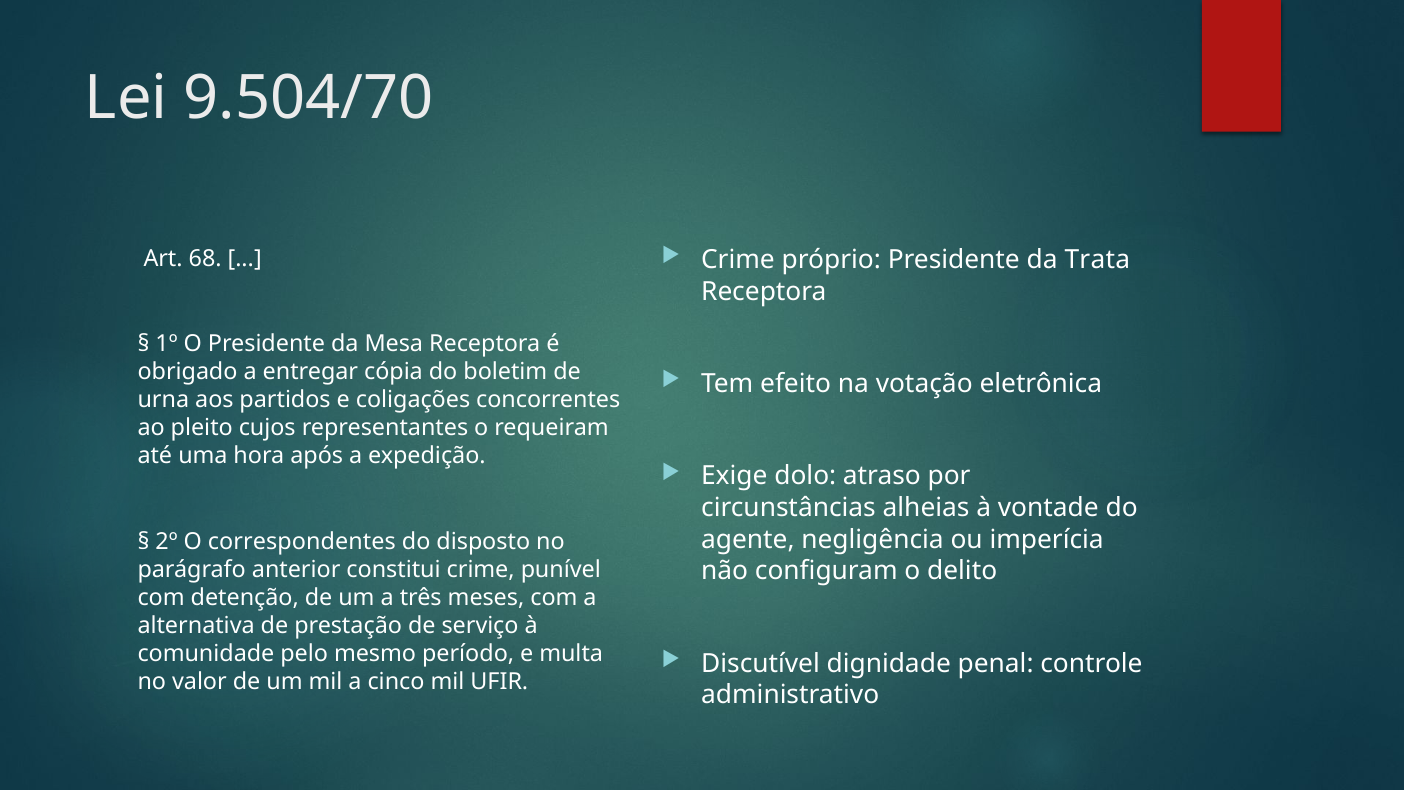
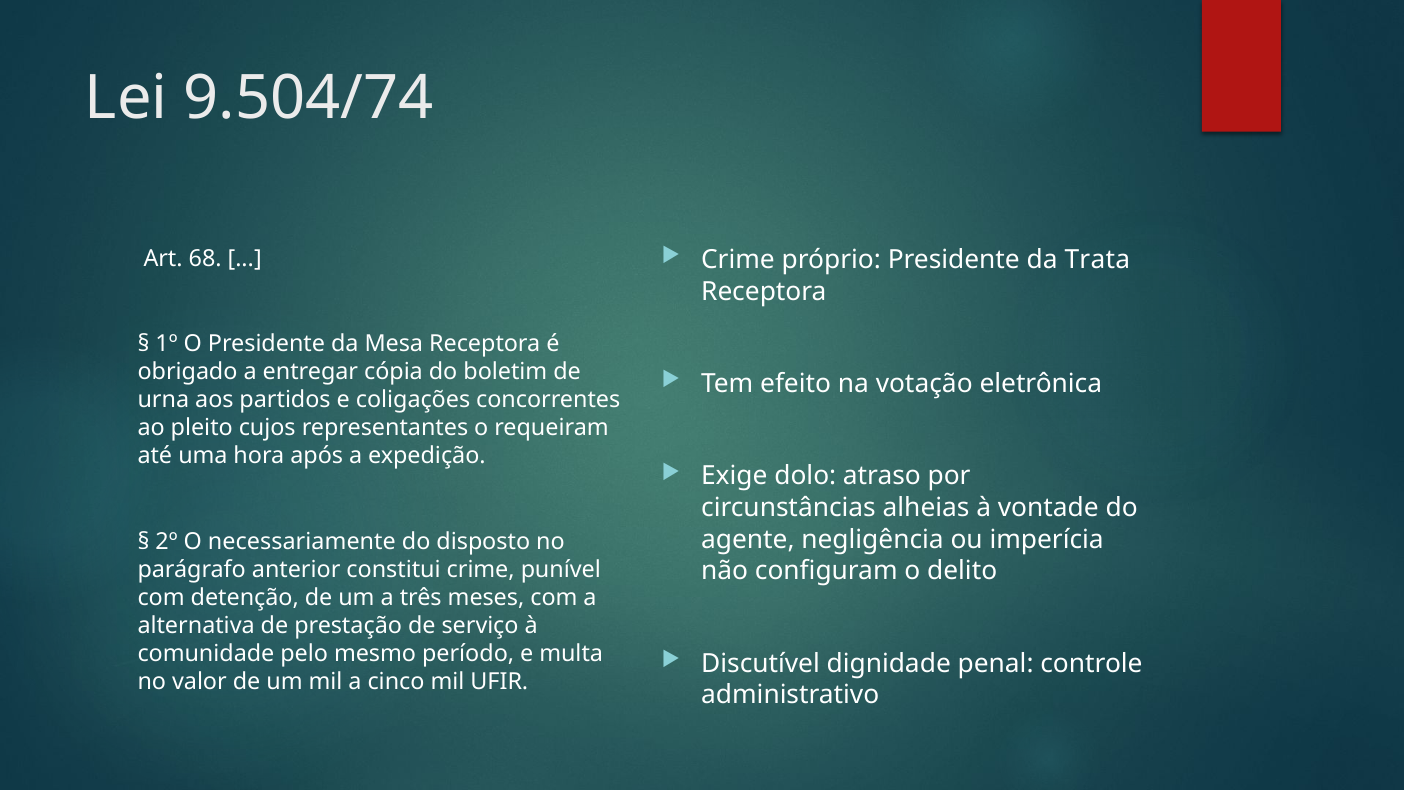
9.504/70: 9.504/70 -> 9.504/74 (309, 99)
correspondentes: correspondentes -> necessariamente (302, 541)
